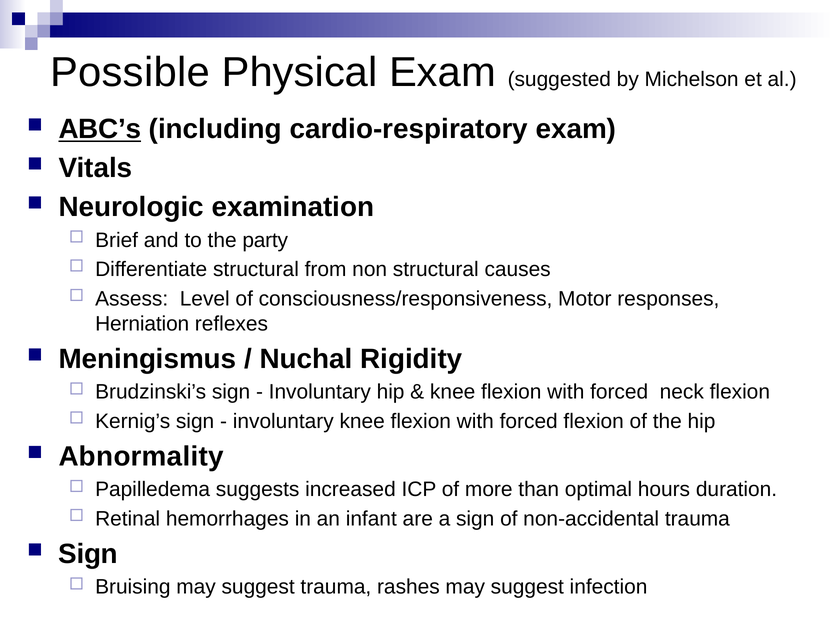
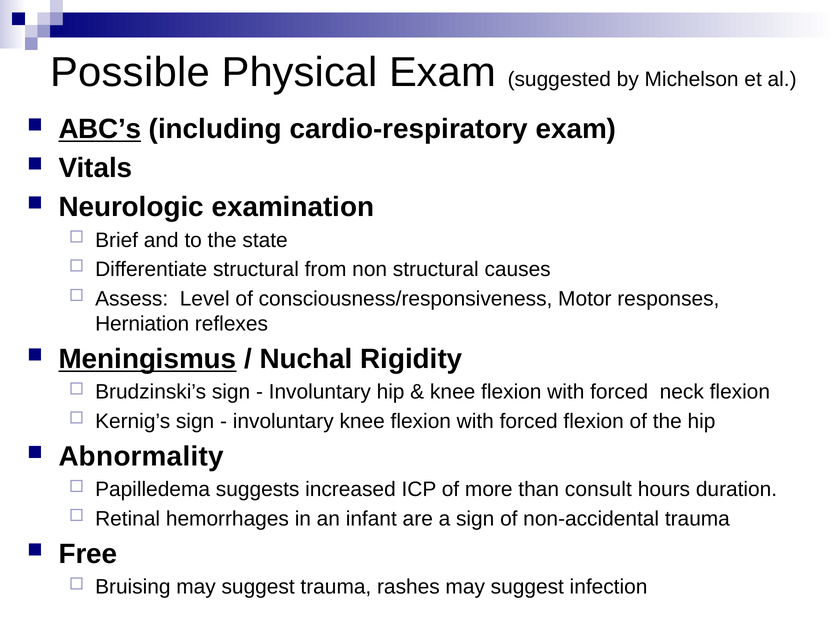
party: party -> state (265, 240)
Meningismus underline: none -> present (148, 359)
optimal: optimal -> consult (598, 490)
Sign: Sign -> Free (88, 554)
